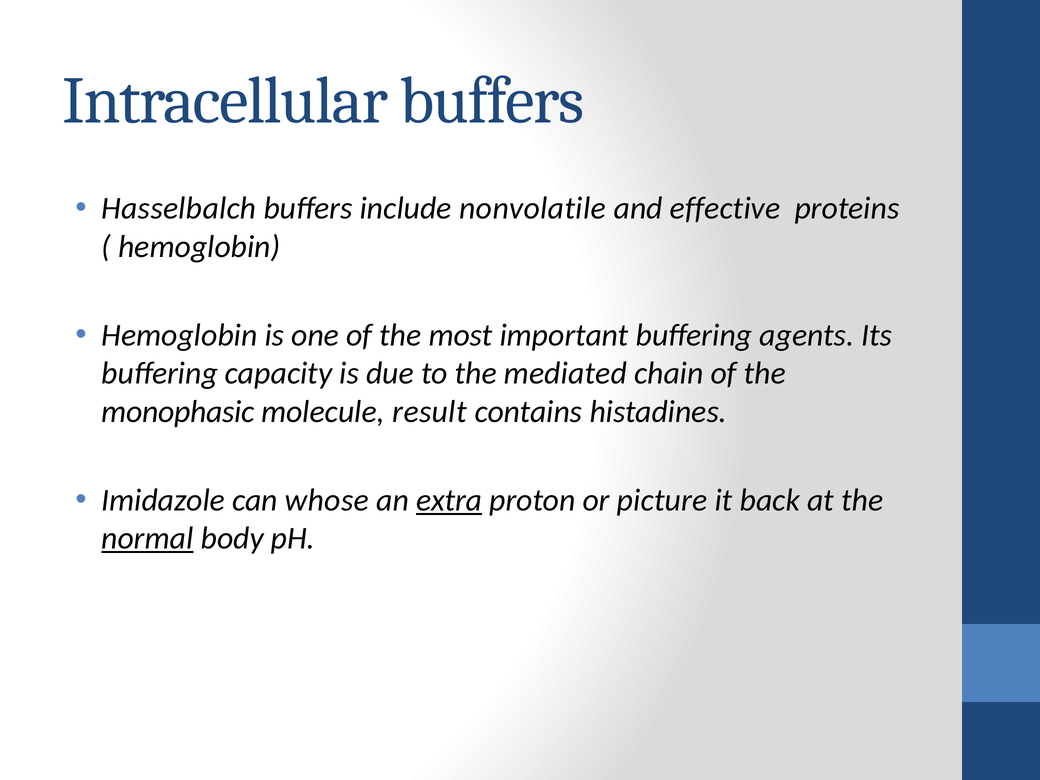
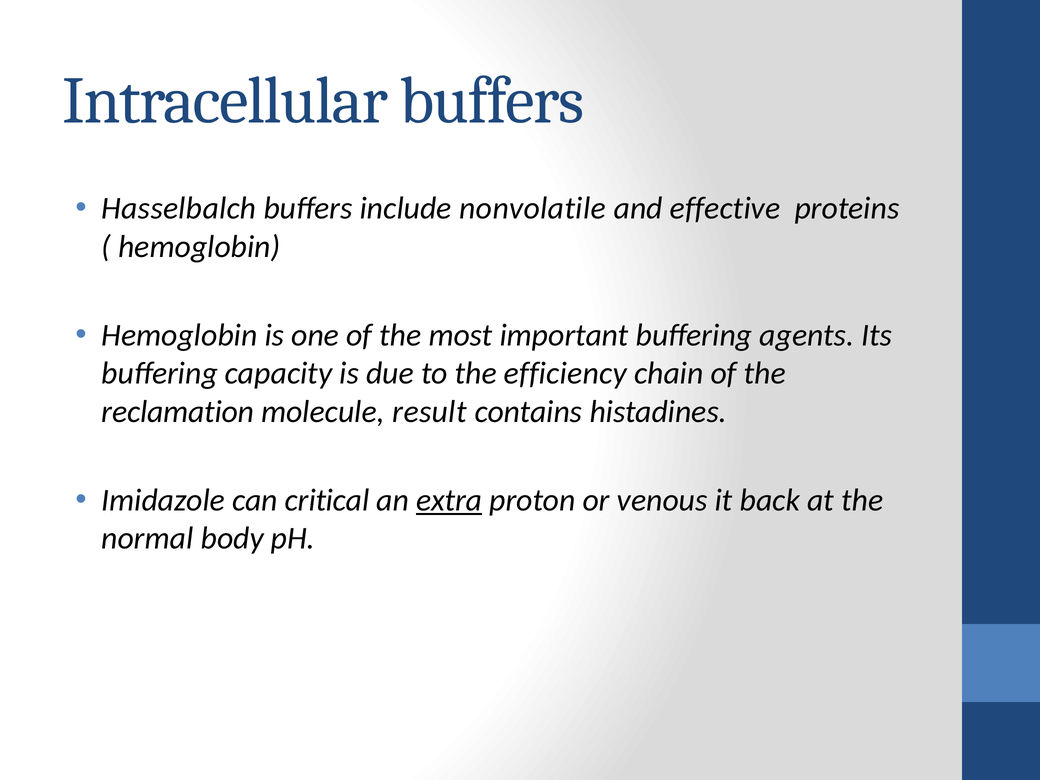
mediated: mediated -> efficiency (565, 373)
monophasic: monophasic -> reclamation (178, 412)
whose: whose -> critical (327, 500)
picture: picture -> venous (662, 500)
normal underline: present -> none (147, 538)
